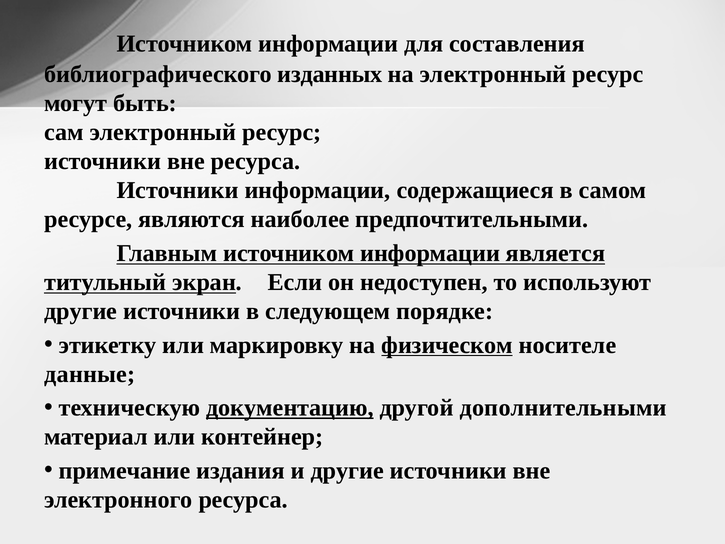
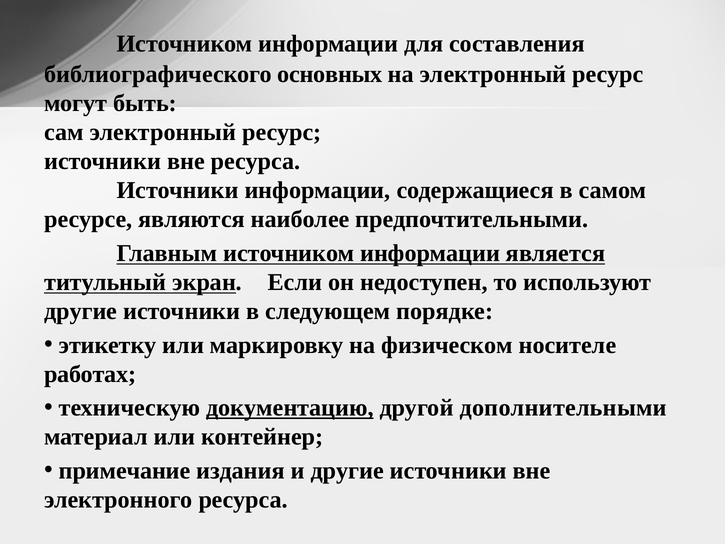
изданных: изданных -> основных (330, 74)
физическом underline: present -> none (447, 345)
данные: данные -> работах (90, 374)
